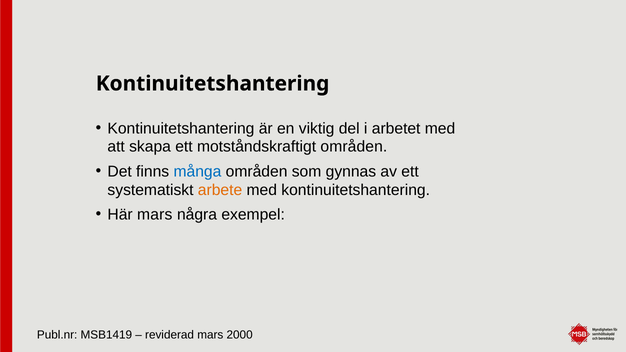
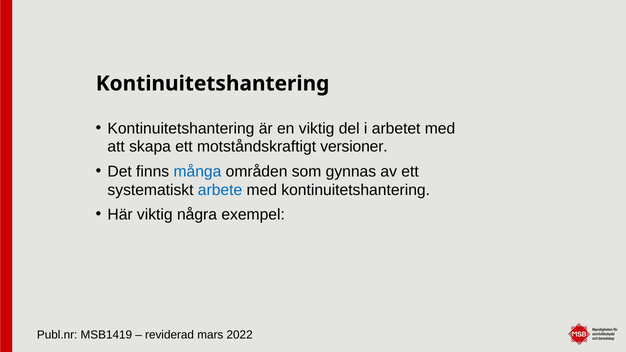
motståndskraftigt områden: områden -> versioner (354, 147)
arbete colour: orange -> blue (220, 190)
Här mars: mars -> viktig (155, 215)
2000: 2000 -> 2022 (240, 335)
